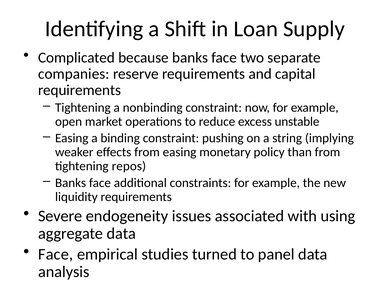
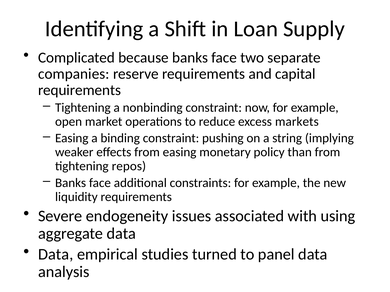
unstable: unstable -> markets (297, 122)
Face: Face -> Data (56, 255)
